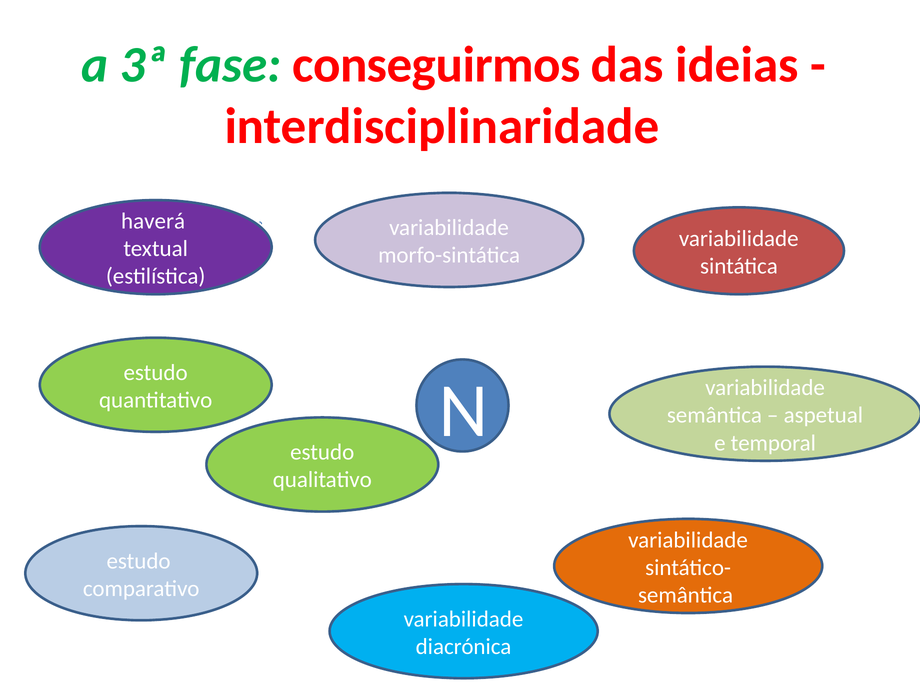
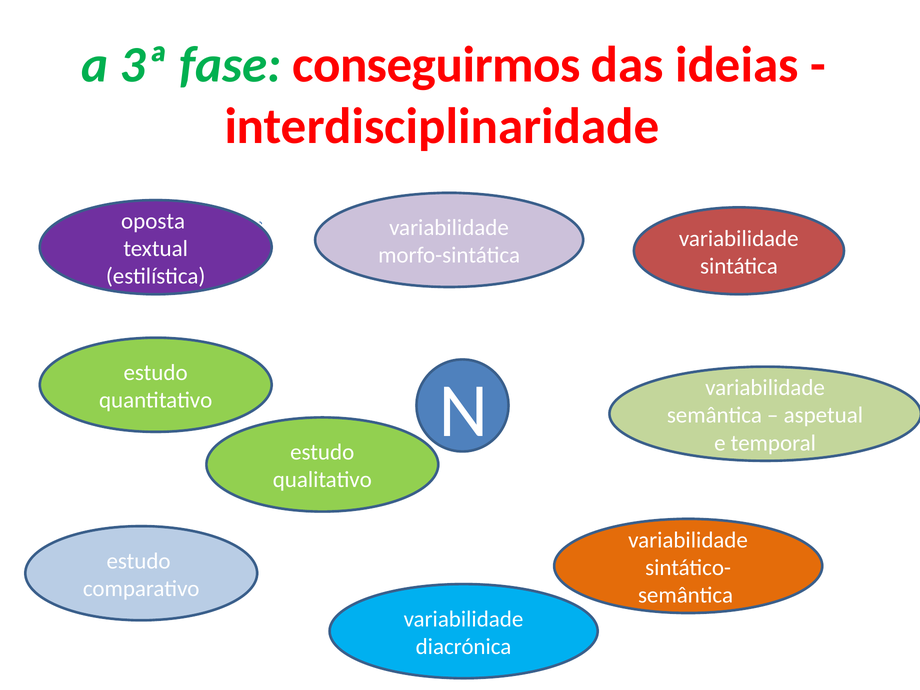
haverá: haverá -> oposta (153, 221)
